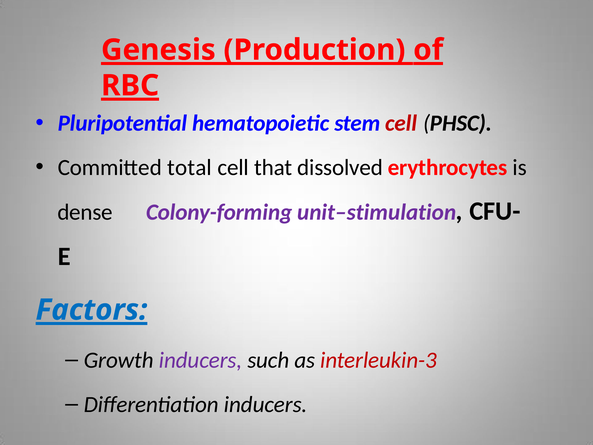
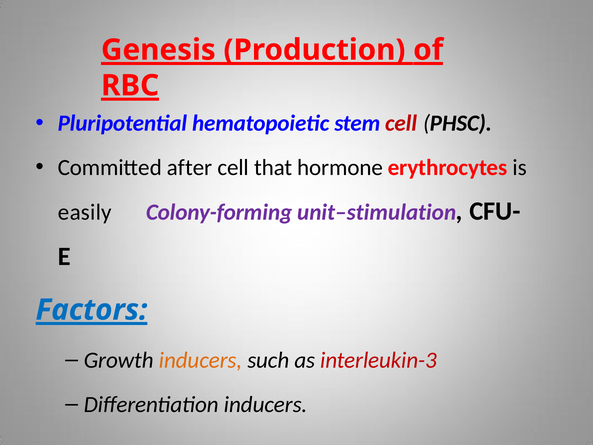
total: total -> after (190, 168)
dissolved: dissolved -> hormone (340, 168)
dense: dense -> easily (85, 212)
inducers colour: purple -> orange (201, 360)
